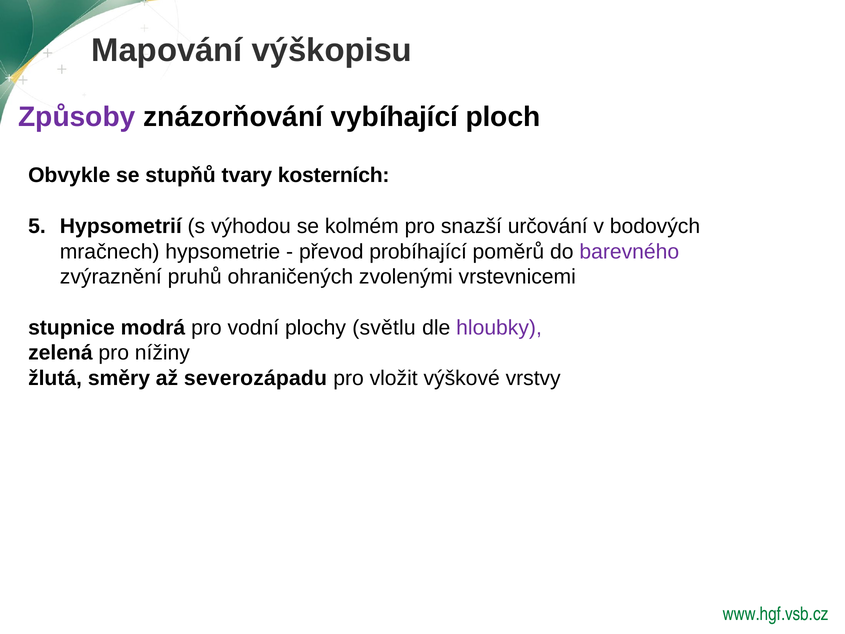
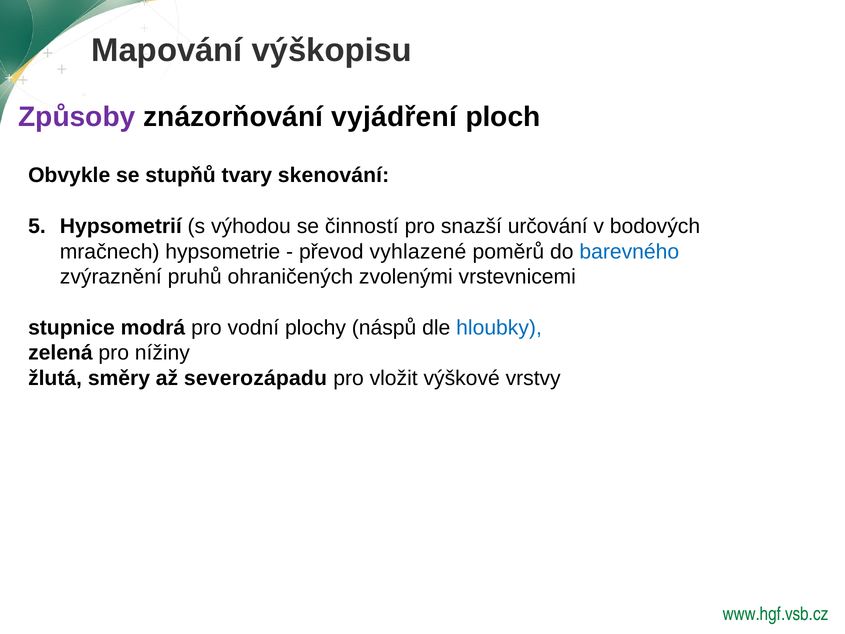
vybíhající: vybíhající -> vyjádření (394, 117)
kosterních: kosterních -> skenování (334, 175)
kolmém: kolmém -> činností (362, 226)
probíhající: probíhající -> vyhlazené (418, 251)
barevného colour: purple -> blue (629, 251)
světlu: světlu -> náspů (384, 328)
hloubky colour: purple -> blue (499, 328)
